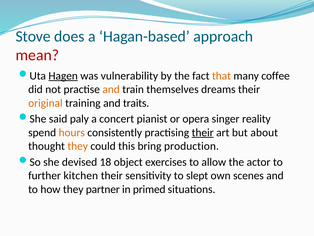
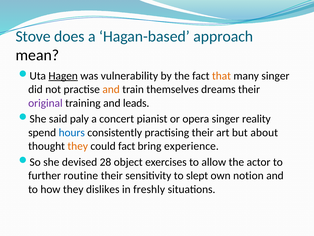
mean colour: red -> black (37, 55)
many coffee: coffee -> singer (275, 76)
original colour: orange -> purple (45, 103)
traits: traits -> leads (136, 103)
hours colour: orange -> blue (72, 132)
their underline: present -> none (203, 132)
could this: this -> fact (127, 146)
production: production -> experience (191, 146)
18: 18 -> 28 (105, 162)
kitchen: kitchen -> routine (81, 175)
scenes: scenes -> notion (248, 175)
partner: partner -> dislikes (103, 189)
primed: primed -> freshly (149, 189)
